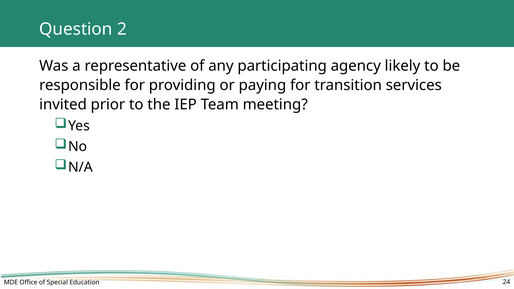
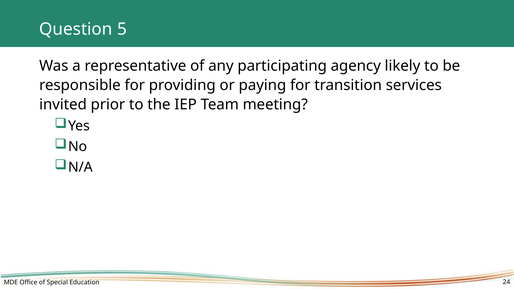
2: 2 -> 5 (122, 29)
